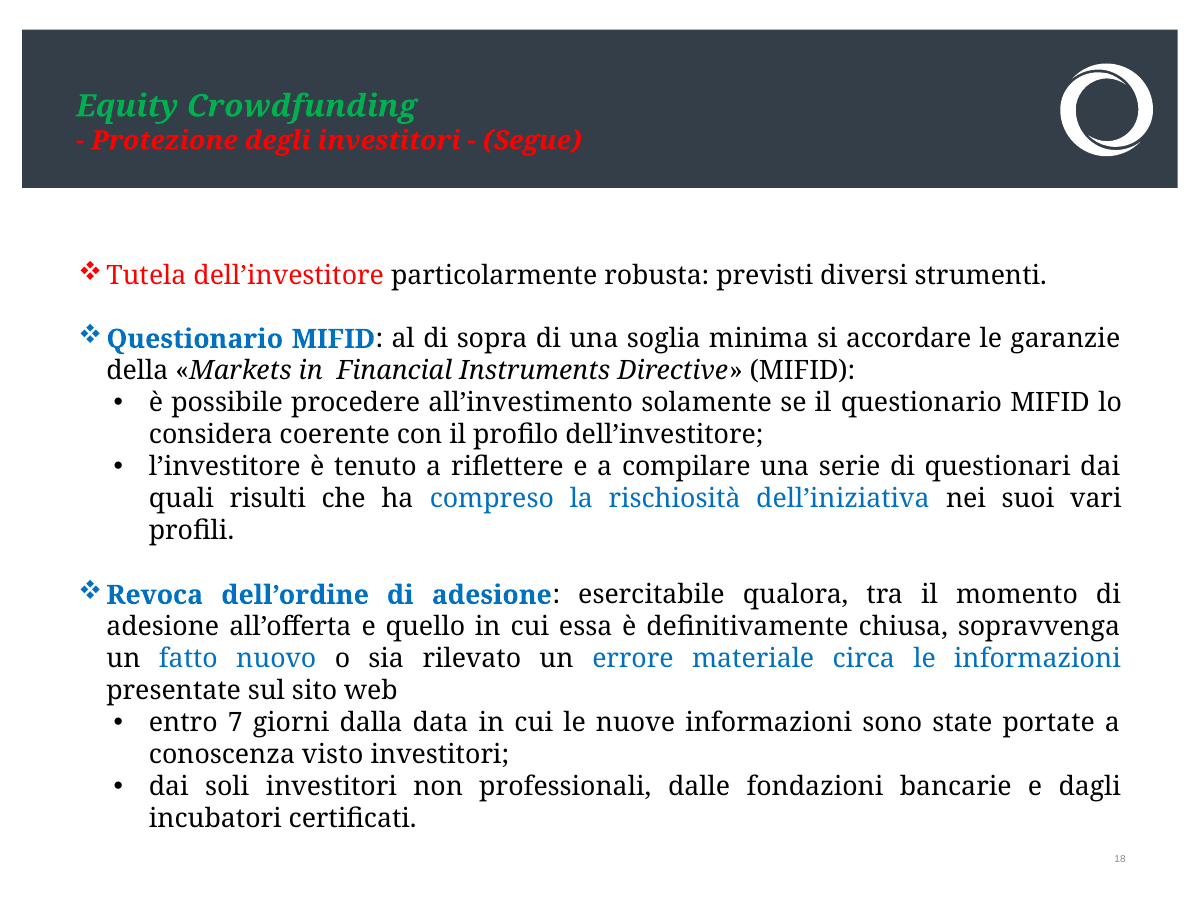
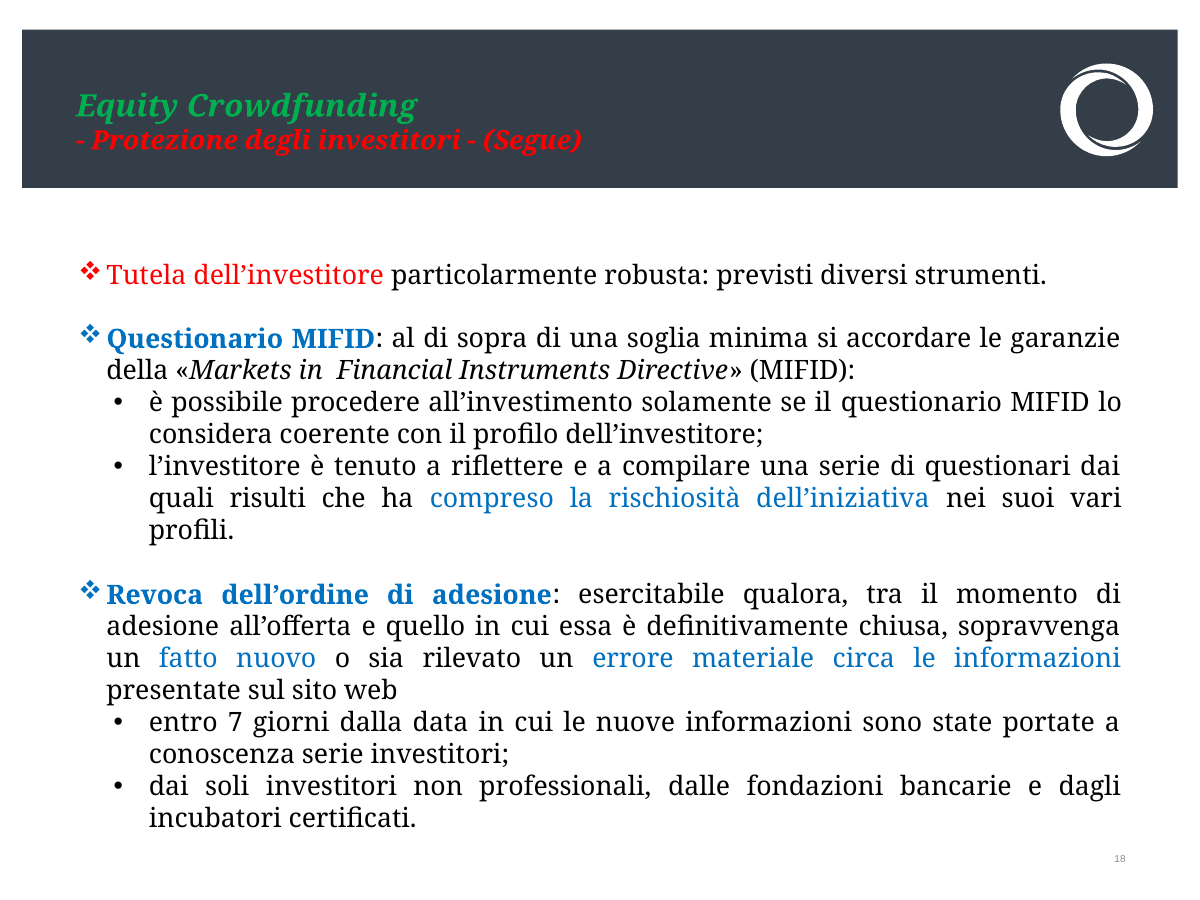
conoscenza visto: visto -> serie (333, 755)
